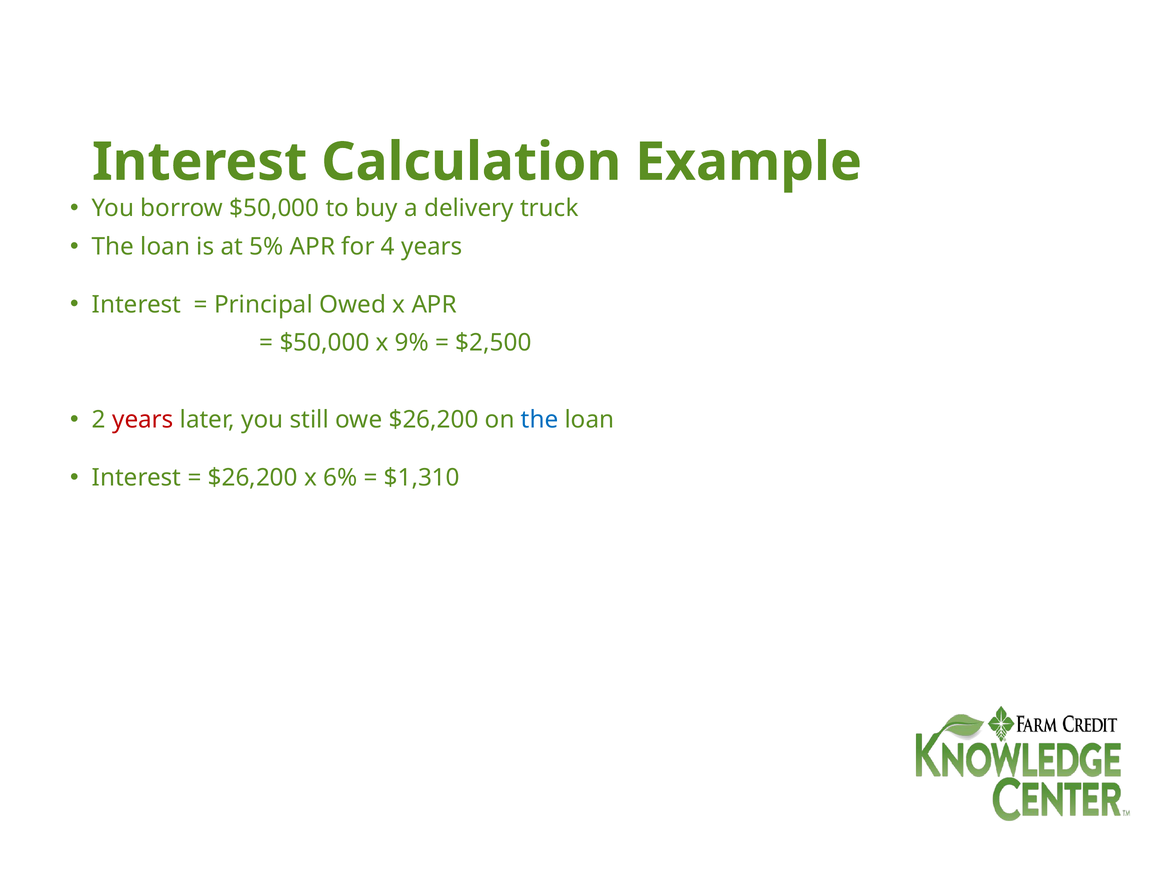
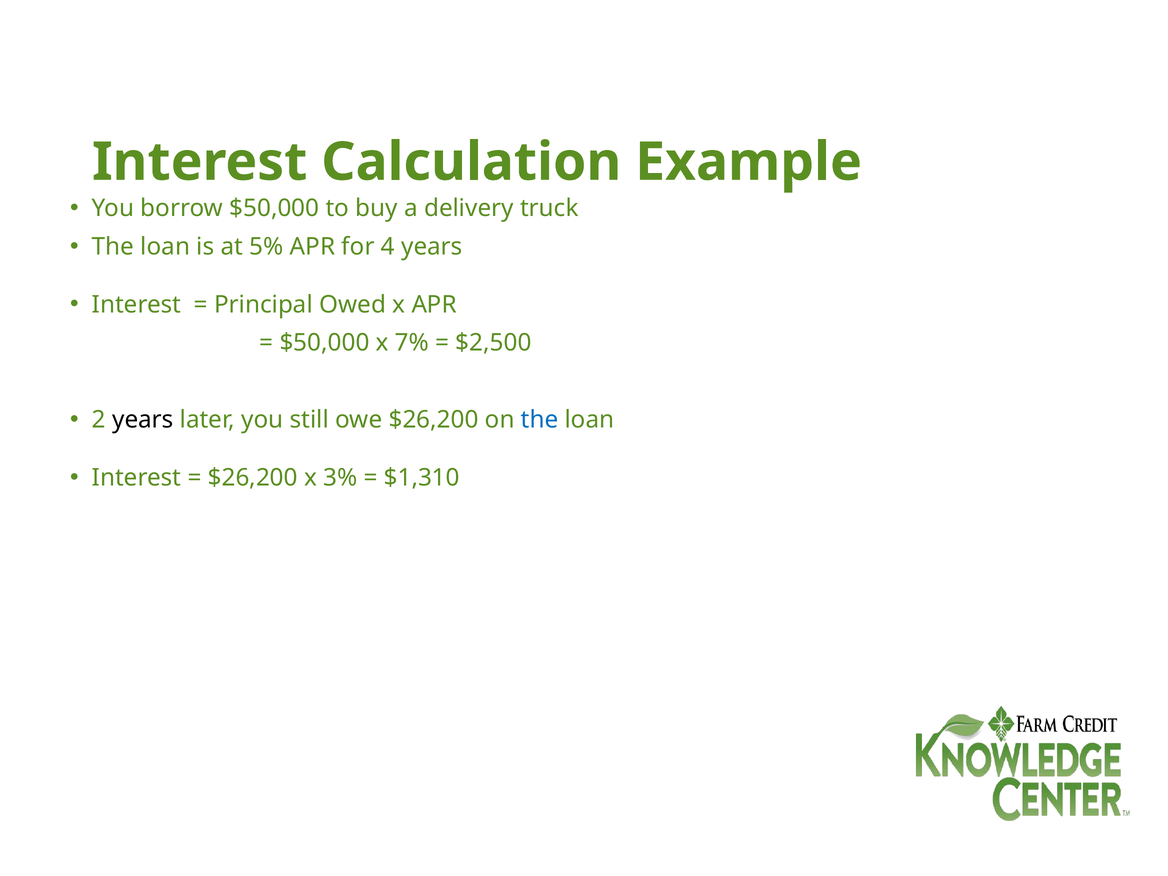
9%: 9% -> 7% (412, 343)
years colour: red -> black (143, 420)
6%: 6% -> 3% (340, 478)
